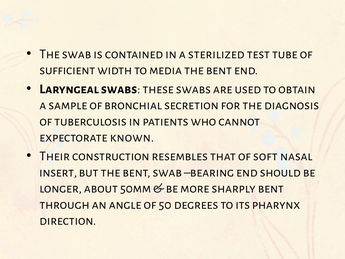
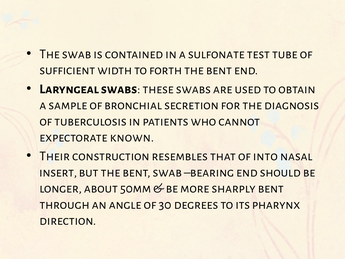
sterilized: sterilized -> sulfonate (216, 54)
media: media -> forth (166, 70)
soft: soft -> into (265, 156)
50: 50 -> 30 (165, 204)
